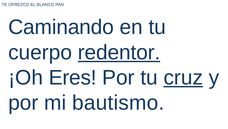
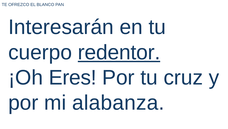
Caminando: Caminando -> Interesarán (61, 27)
cruz underline: present -> none (183, 77)
bautismo: bautismo -> alabanza (118, 102)
